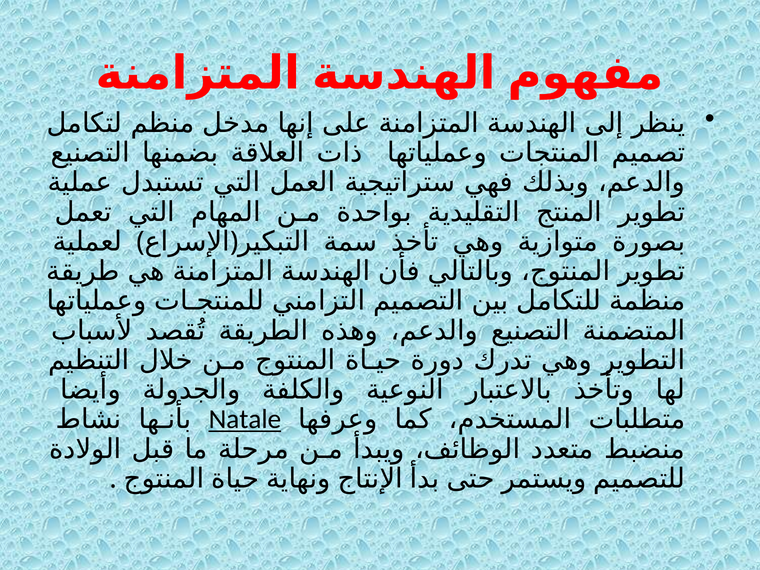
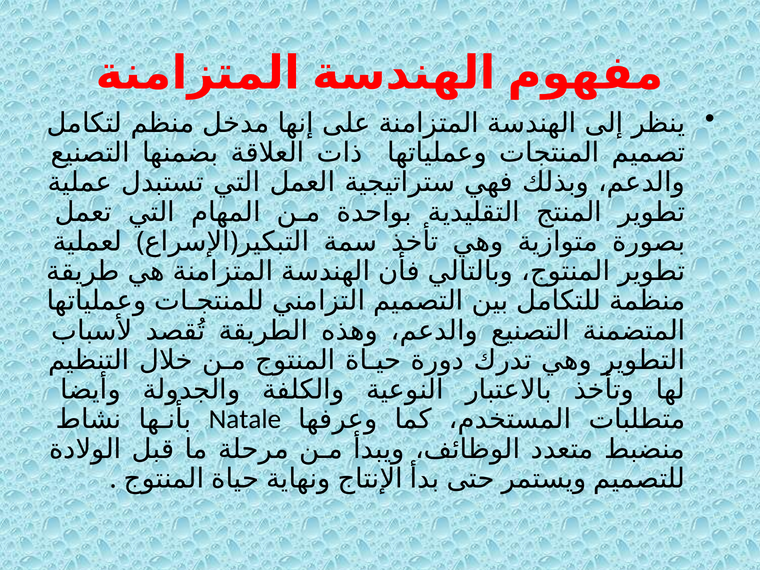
Natale underline: present -> none (245, 419)
